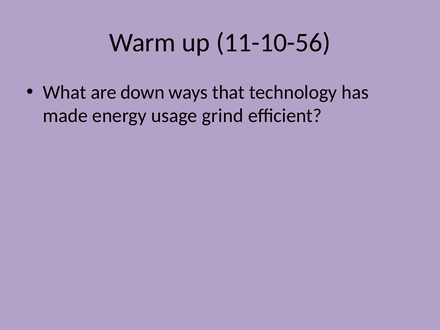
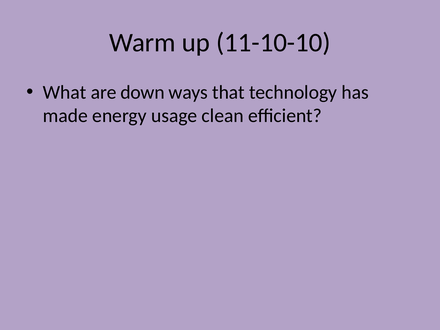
11-10-56: 11-10-56 -> 11-10-10 (273, 43)
grind: grind -> clean (223, 116)
